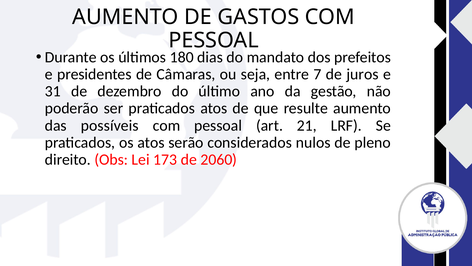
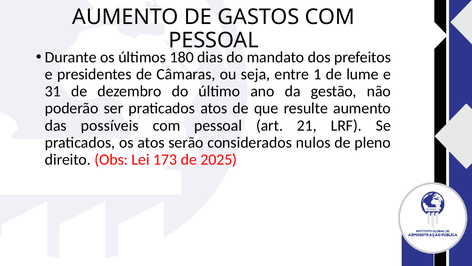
7: 7 -> 1 (317, 74)
juros: juros -> lume (362, 74)
2060: 2060 -> 2025 (219, 159)
